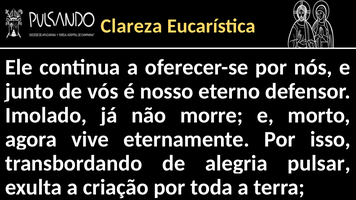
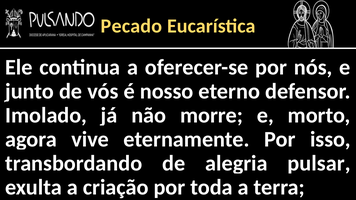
Clareza: Clareza -> Pecado (131, 26)
